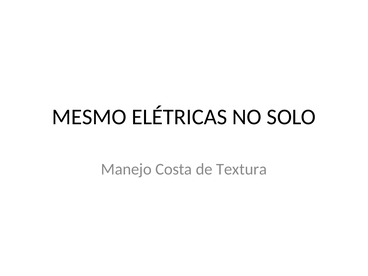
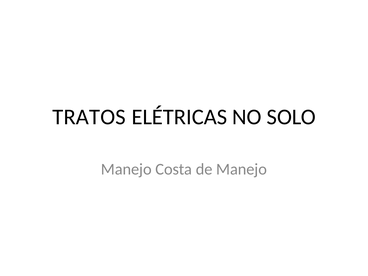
MESMO: MESMO -> TRATOS (89, 117)
de Textura: Textura -> Manejo (242, 169)
